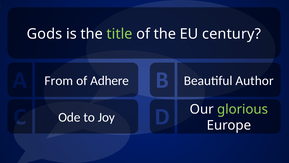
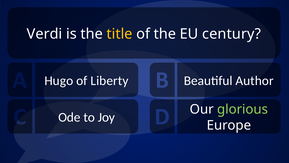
Gods: Gods -> Verdi (44, 34)
title colour: light green -> yellow (120, 34)
From: From -> Hugo (59, 80)
Adhere: Adhere -> Liberty (109, 80)
